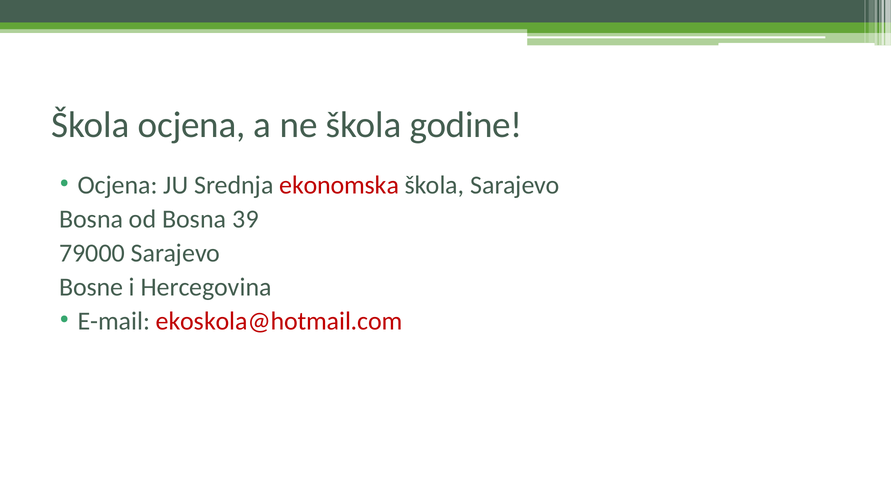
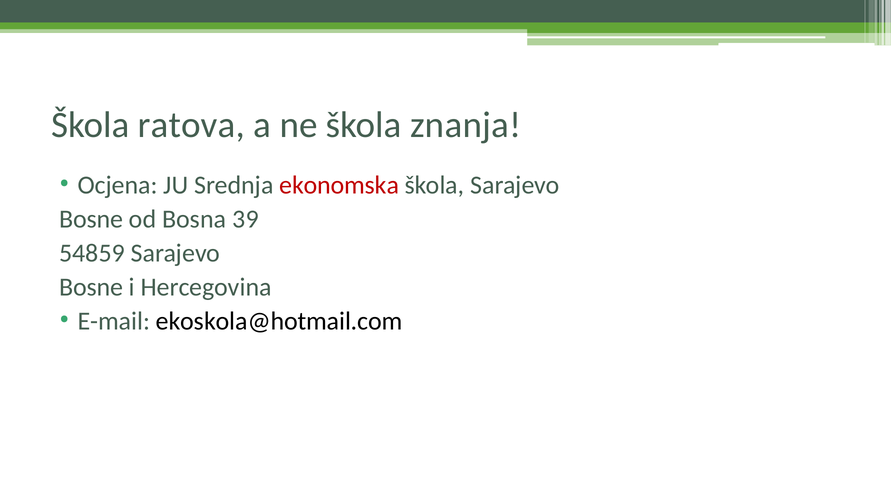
Škola ocjena: ocjena -> ratova (191, 125)
godine: godine -> znanja (466, 125)
Bosna: Bosna -> Bosne (91, 219)
79000: 79000 -> 54859 (92, 253)
ekoskola@hotmail.com colour: red -> black (279, 321)
